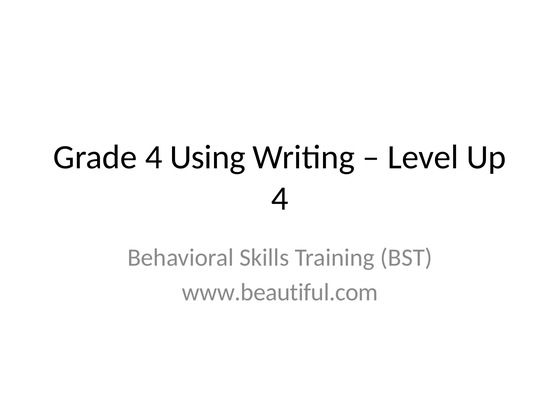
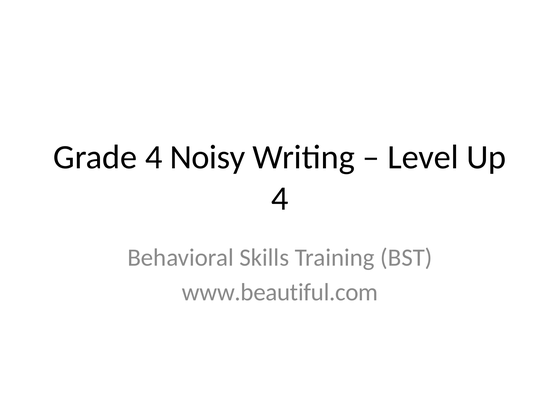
Using: Using -> Noisy (208, 157)
